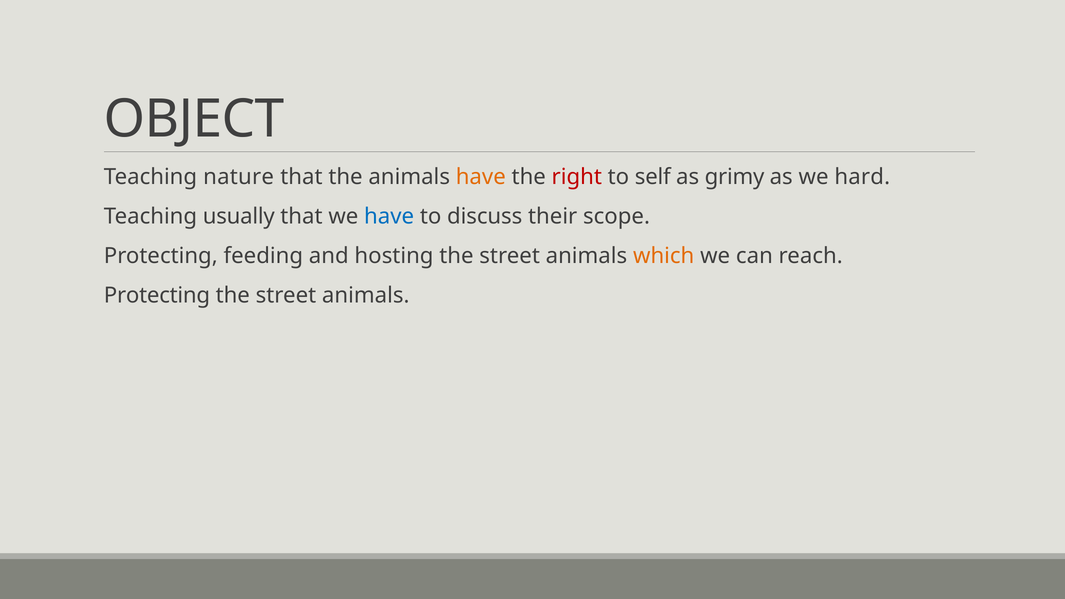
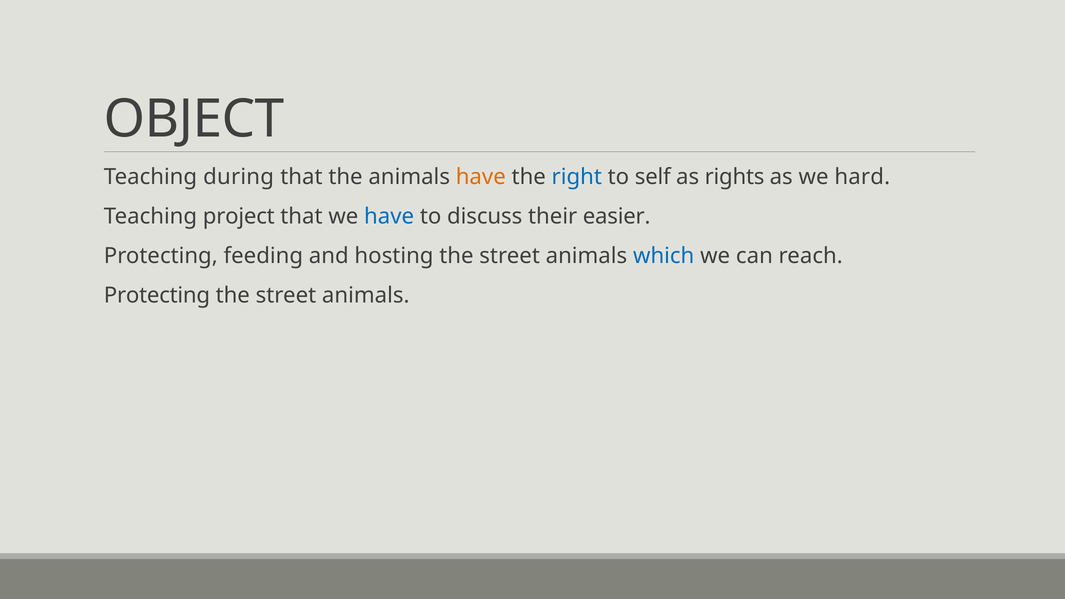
nature: nature -> during (239, 177)
right colour: red -> blue (577, 177)
grimy: grimy -> rights (735, 177)
usually: usually -> project (239, 217)
scope: scope -> easier (617, 217)
which colour: orange -> blue (664, 256)
